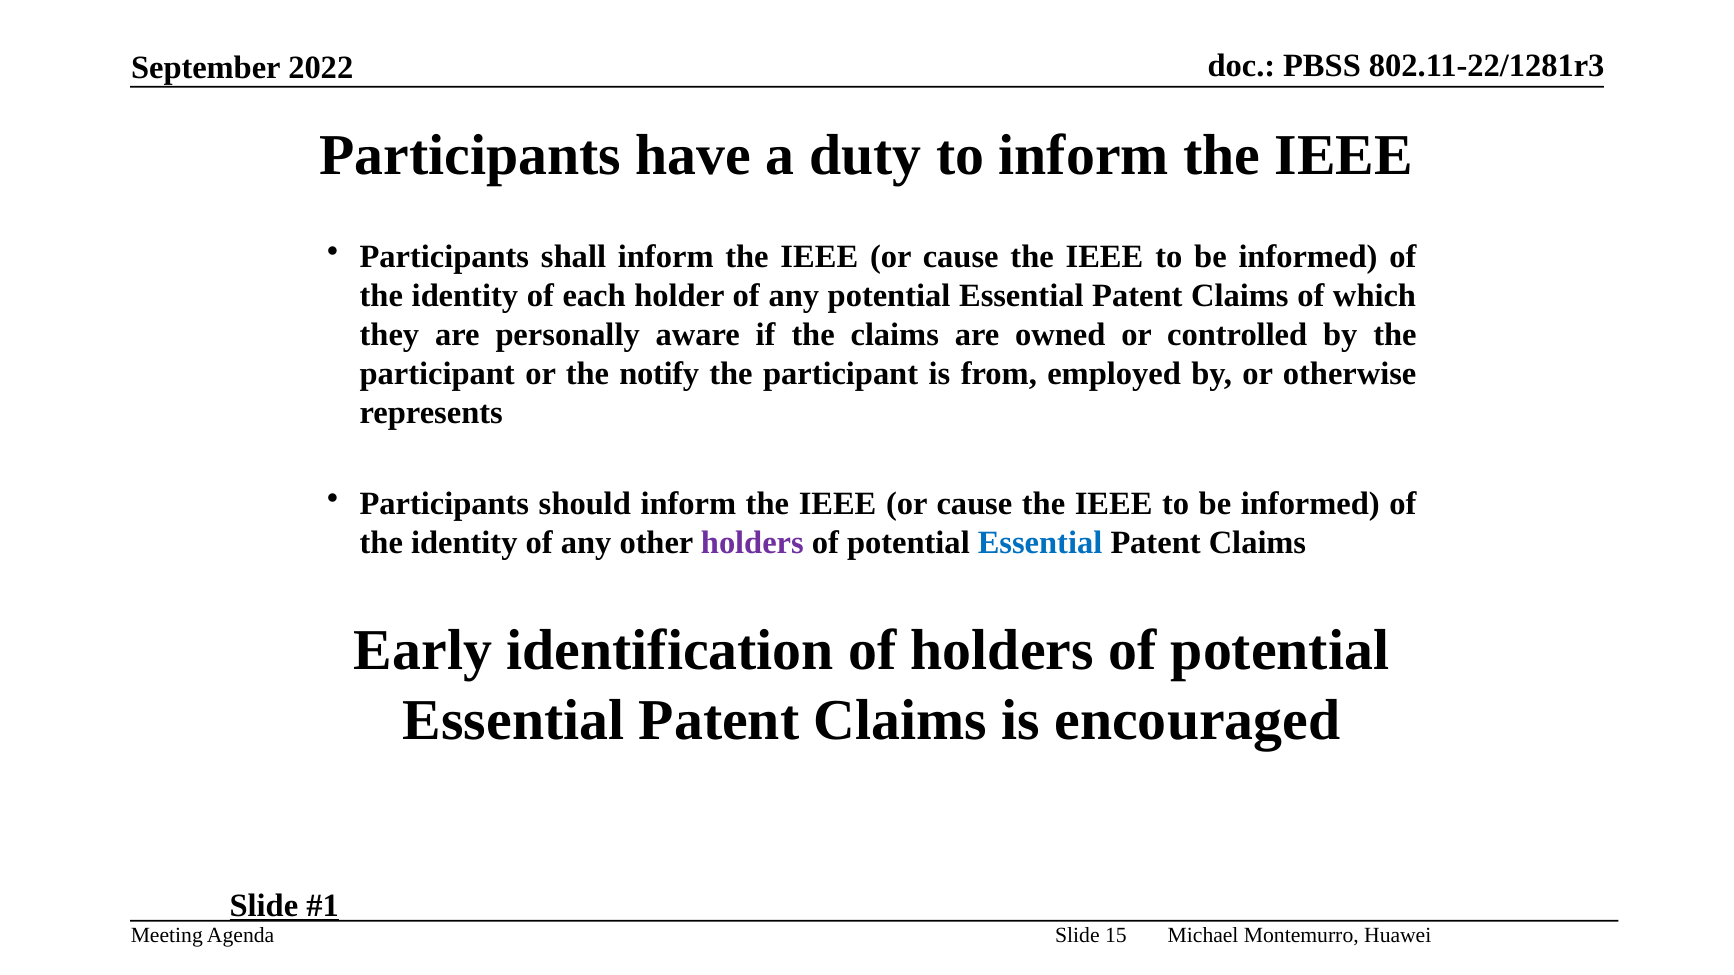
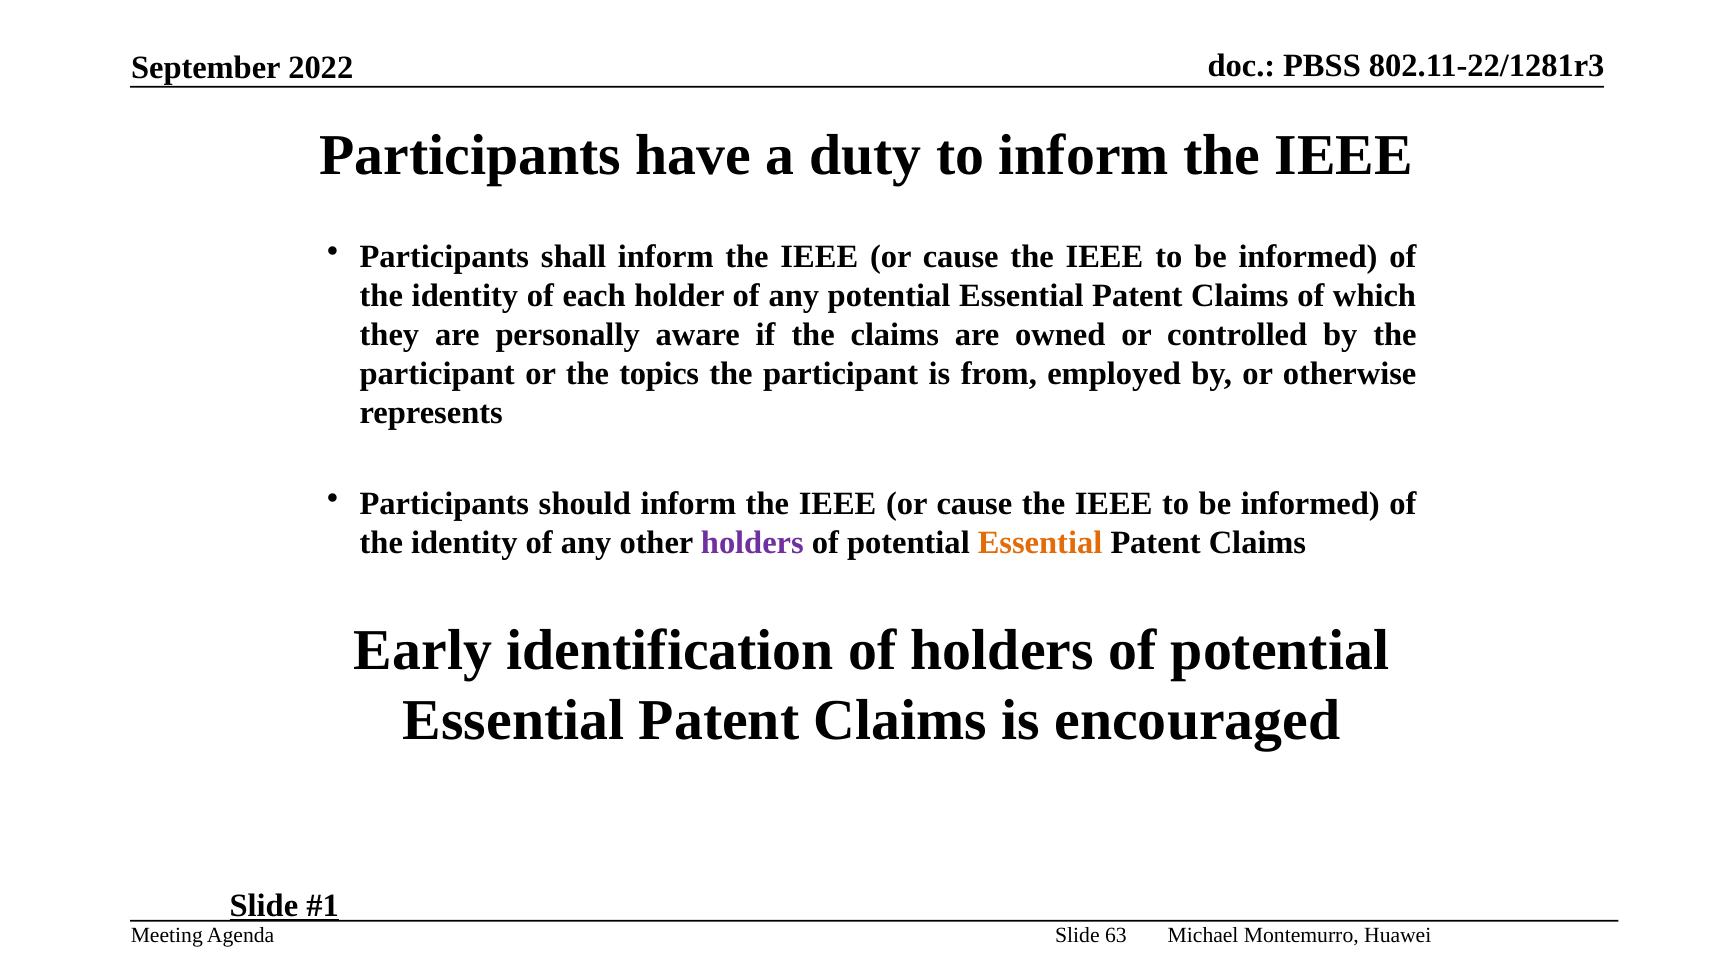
notify: notify -> topics (659, 374)
Essential colour: blue -> orange (1040, 543)
15: 15 -> 63 (1116, 935)
